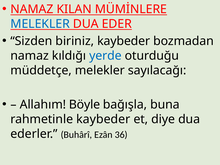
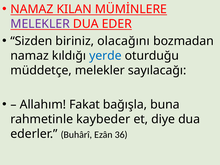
MELEKLER colour: blue -> purple (40, 24)
biriniz kaybeder: kaybeder -> olacağını (124, 41)
Böyle: Böyle -> Fakat (85, 105)
